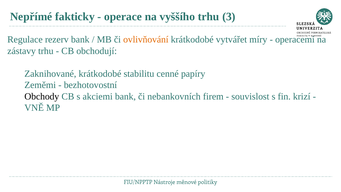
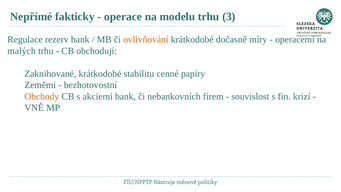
vyššího: vyššího -> modelu (177, 17)
vytvářet: vytvářet -> dočasně (231, 39)
zástavy: zástavy -> malých (22, 51)
Obchody colour: black -> orange (42, 96)
